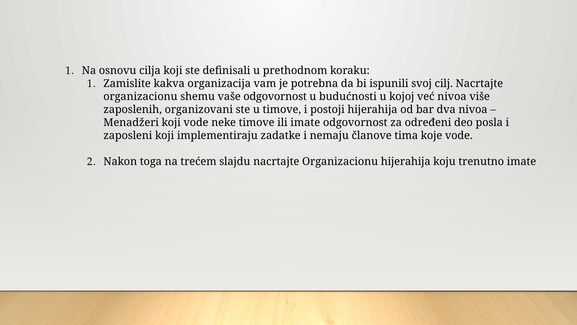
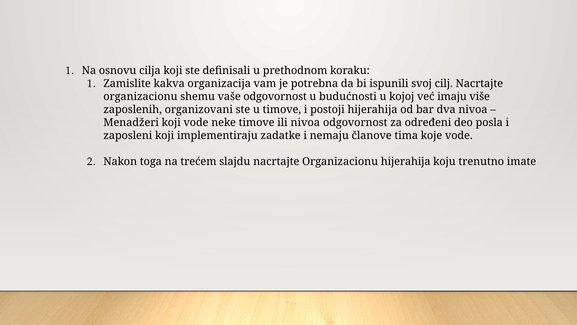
već nivoa: nivoa -> imaju (452, 97)
ili imate: imate -> nivoa (305, 123)
